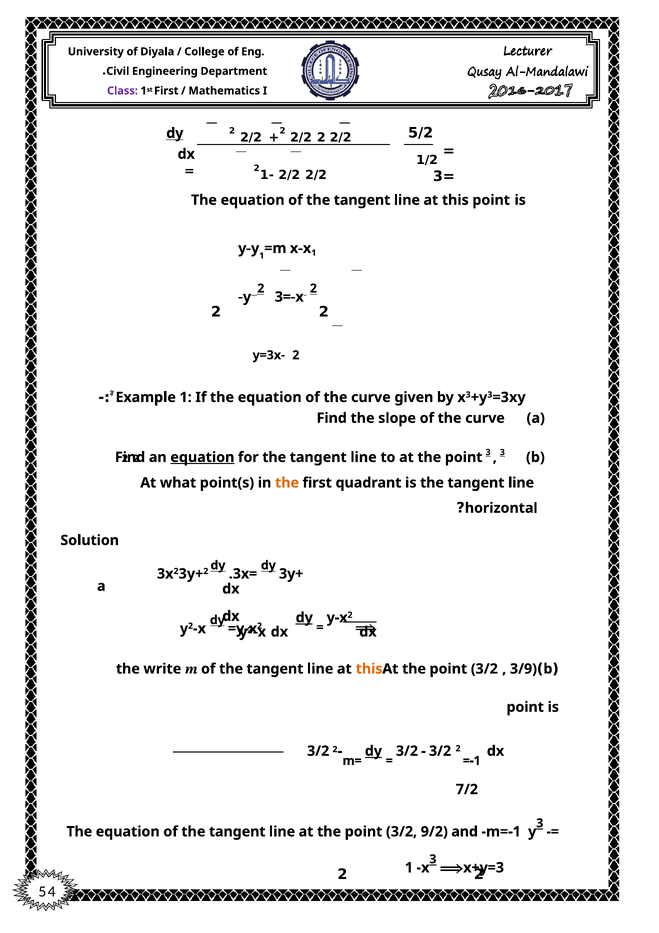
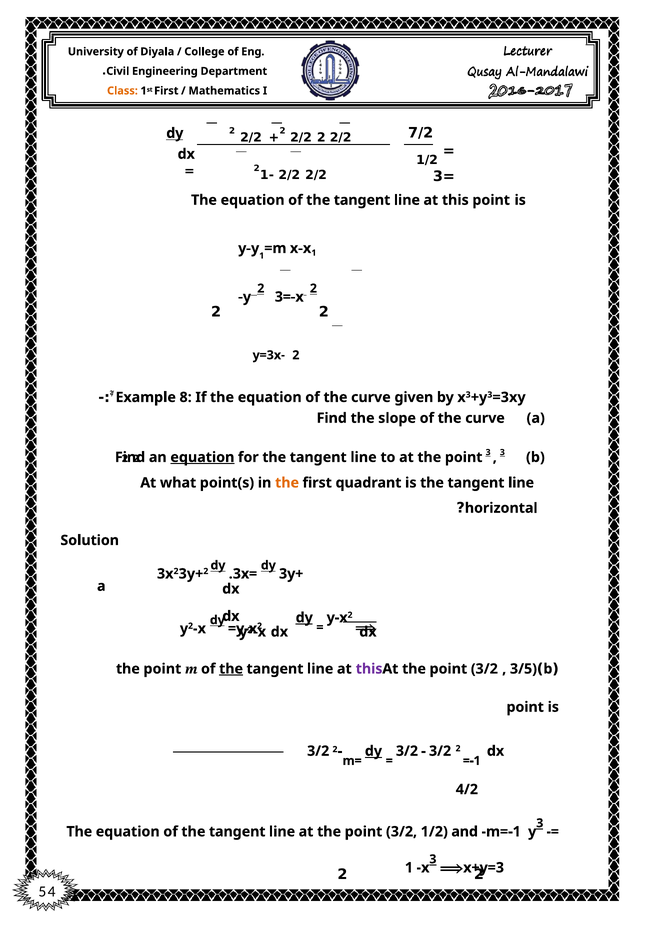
Class colour: purple -> orange (122, 91)
5/2: 5/2 -> 7/2 (421, 133)
1: 1 -> 8 (186, 397)
write: write -> point (162, 669)
the underline: none -> present (231, 669)
this colour: orange -> purple (369, 669)
3/9: 3/9 -> 3/5 (523, 669)
7/2: 7/2 -> 4/2 (467, 789)
3/2 9/2: 9/2 -> 1/2 (434, 831)
